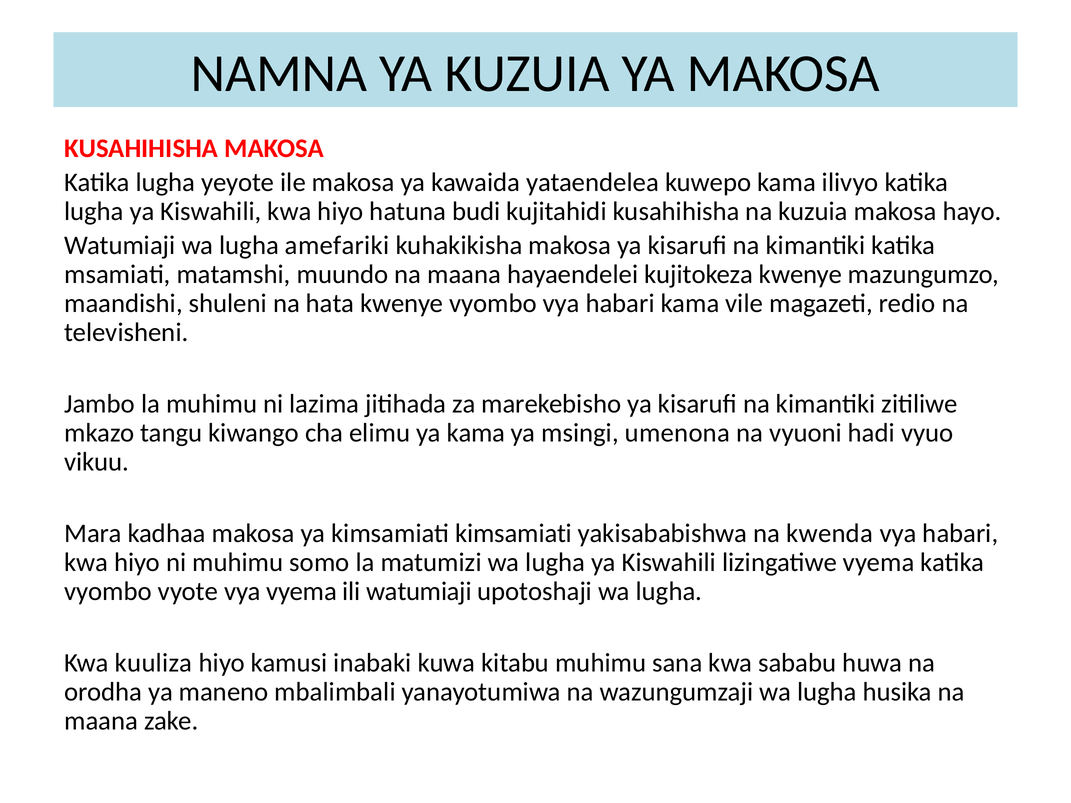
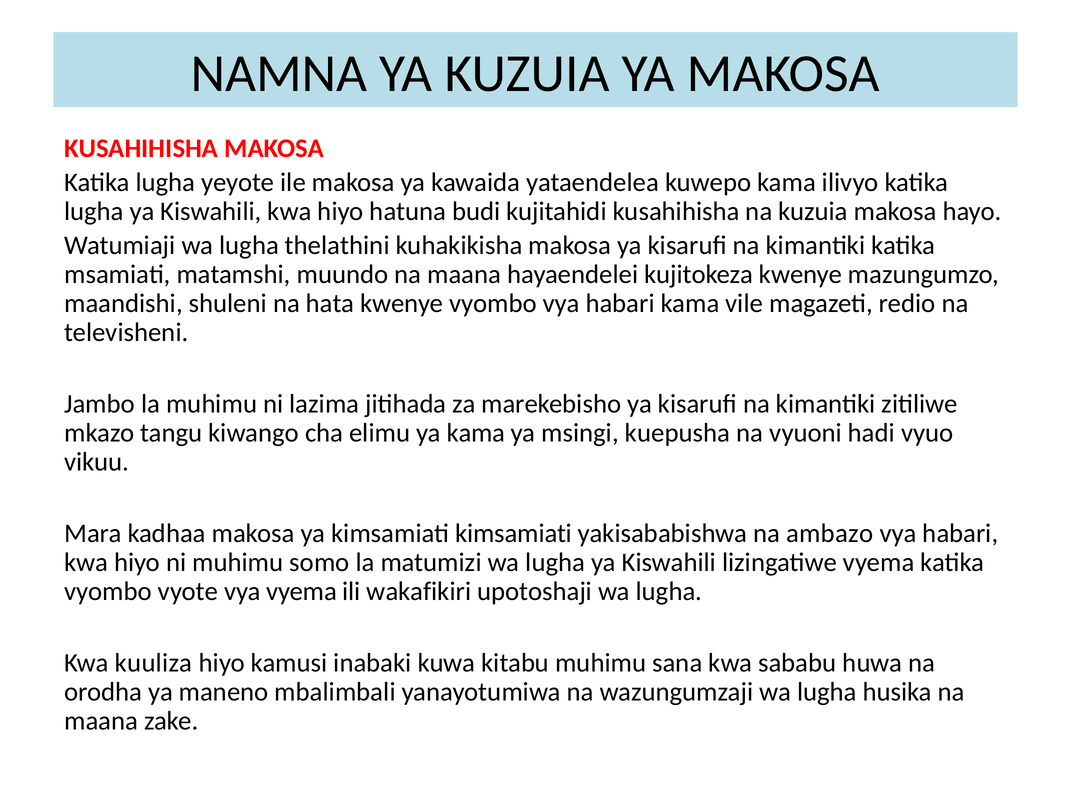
amefariki: amefariki -> thelathini (337, 246)
umenona: umenona -> kuepusha (678, 433)
kwenda: kwenda -> ambazo (830, 534)
ili watumiaji: watumiaji -> wakafikiri (419, 591)
